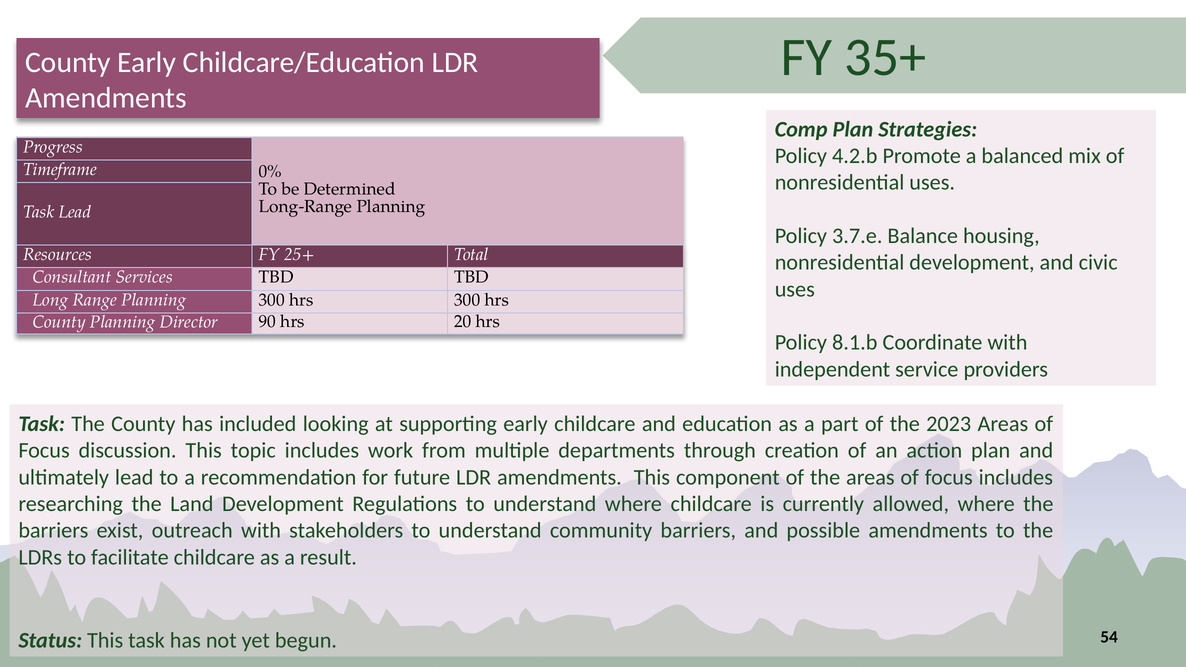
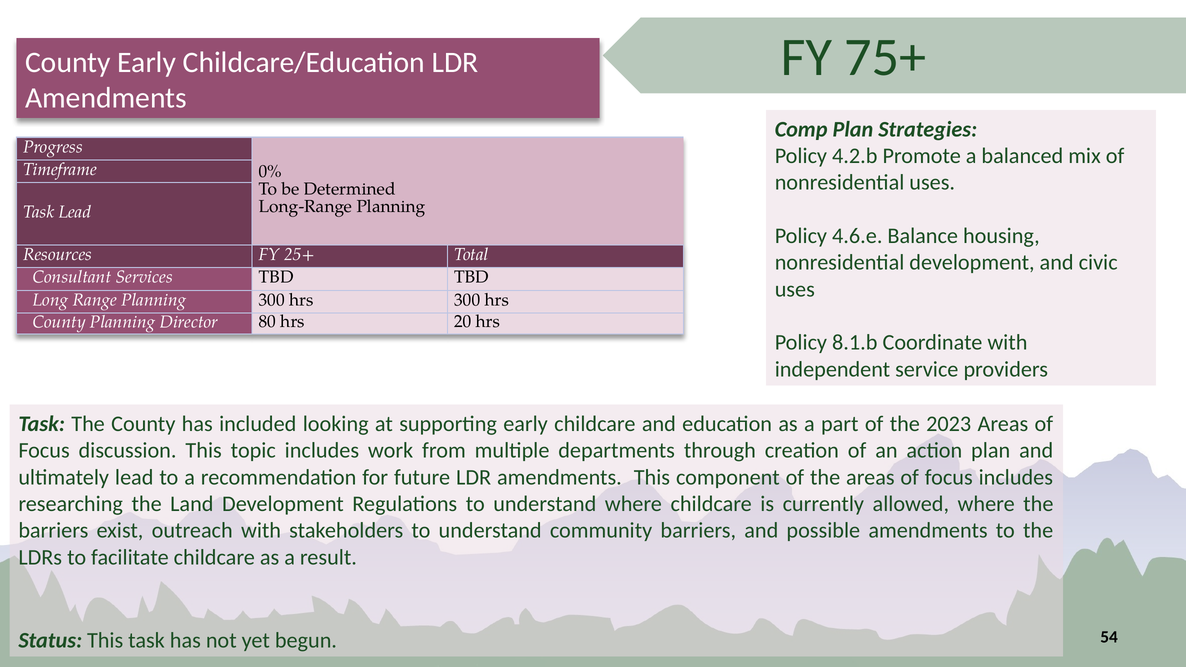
35+: 35+ -> 75+ (885, 57)
3.7.e: 3.7.e -> 4.6.e (857, 236)
90: 90 -> 80 (268, 322)
